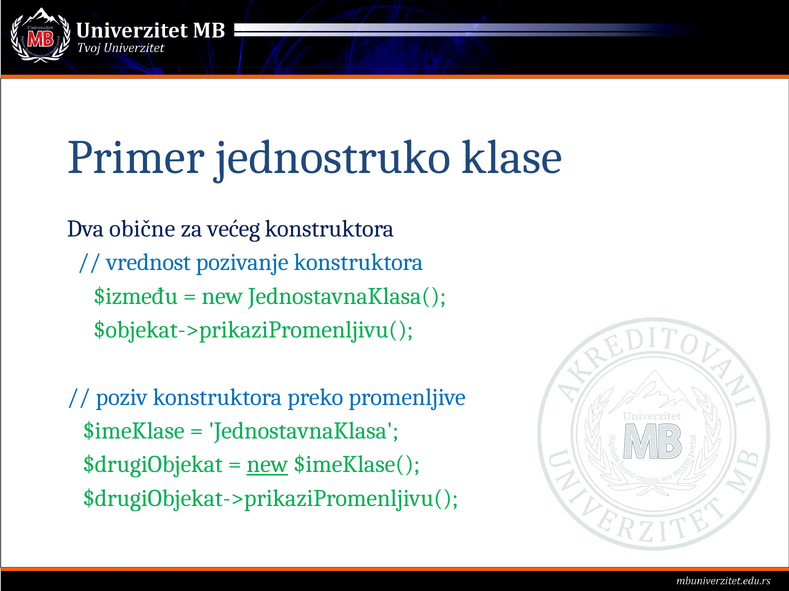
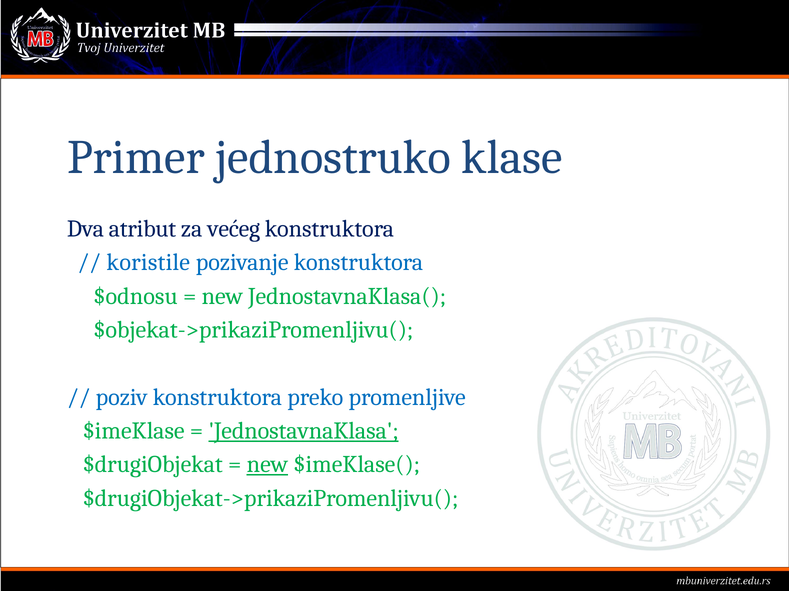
obične: obične -> atribut (142, 229)
vrednost: vrednost -> koristile (148, 263)
$između: $između -> $odnosu (135, 296)
JednostavnaKlasa underline: none -> present (304, 431)
